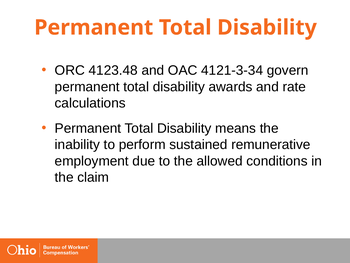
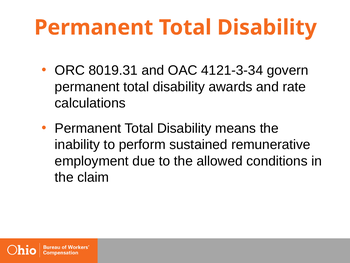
4123.48: 4123.48 -> 8019.31 (113, 70)
